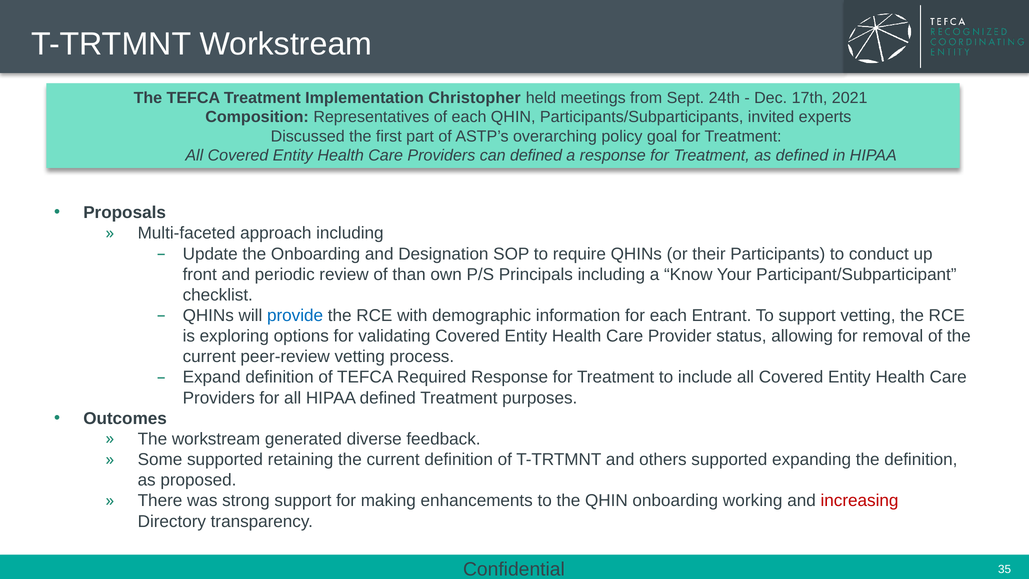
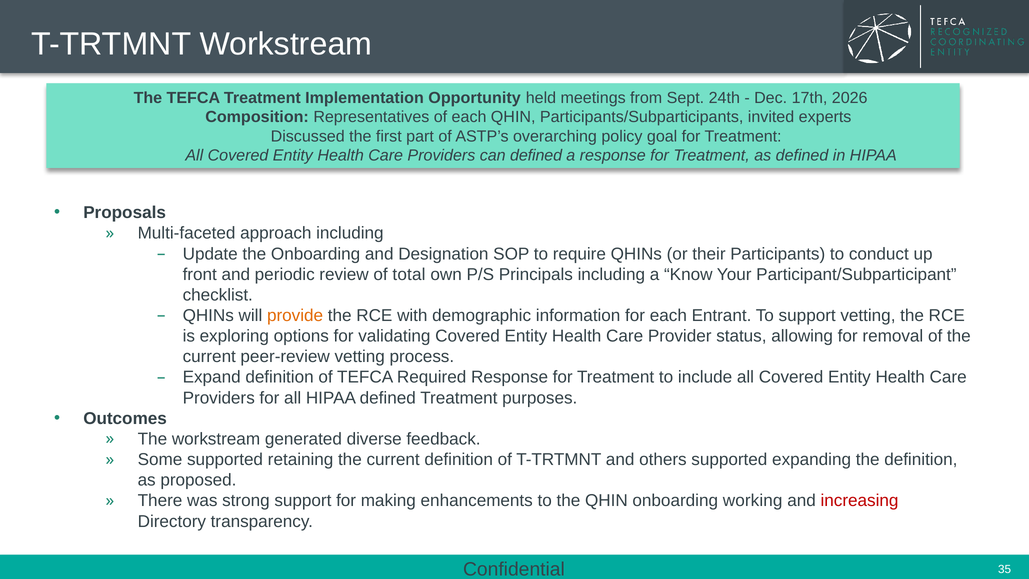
Christopher: Christopher -> Opportunity (475, 98)
2021: 2021 -> 2026 (850, 98)
than: than -> total (409, 274)
provide colour: blue -> orange (295, 315)
